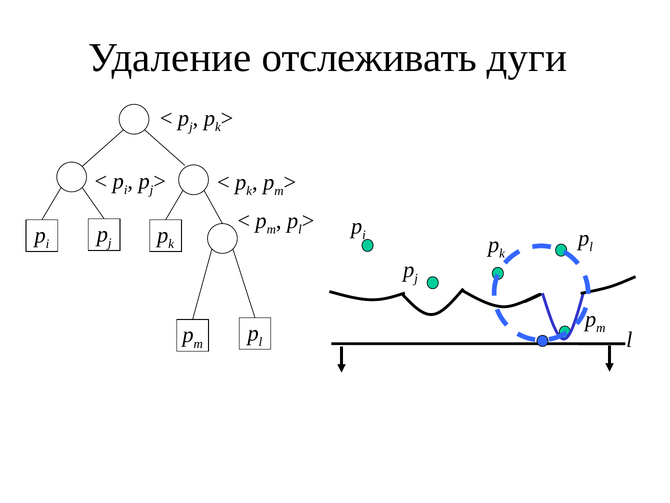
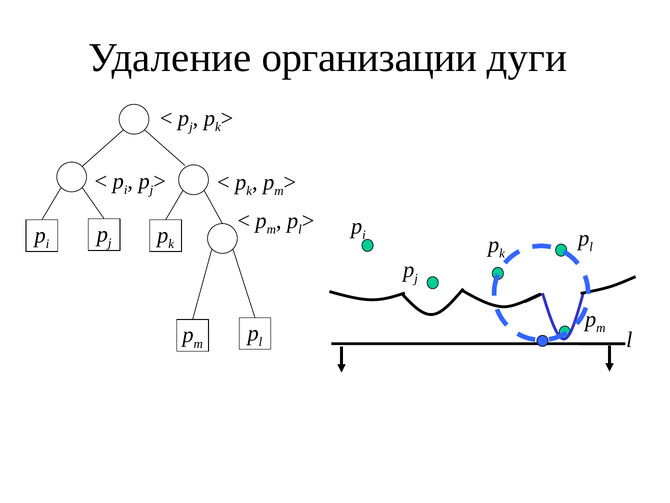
отслеживать: отслеживать -> организации (369, 58)
